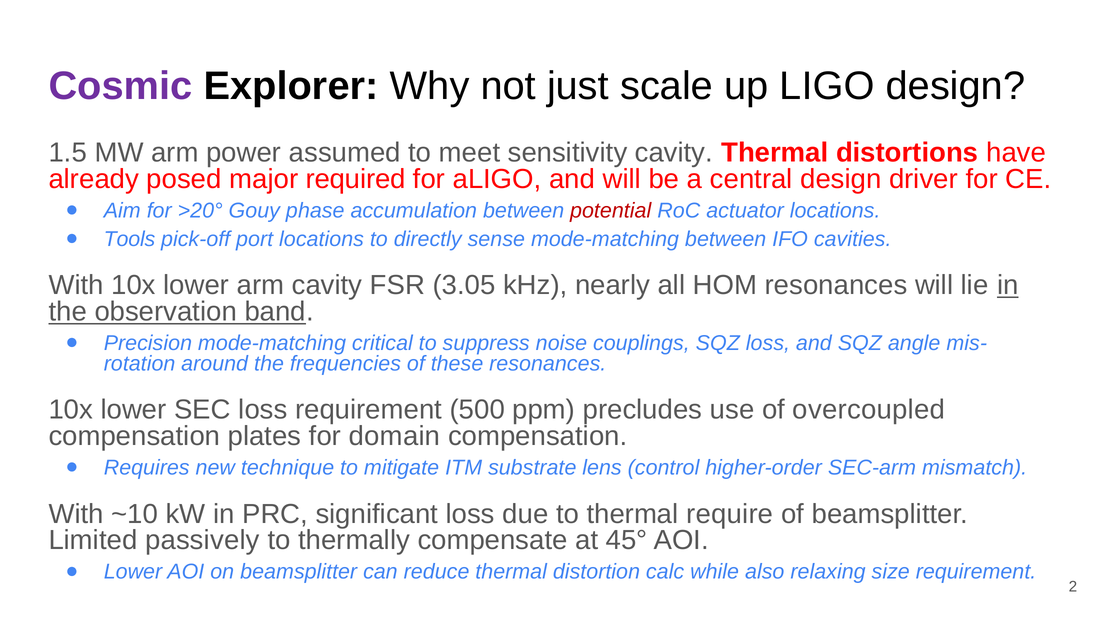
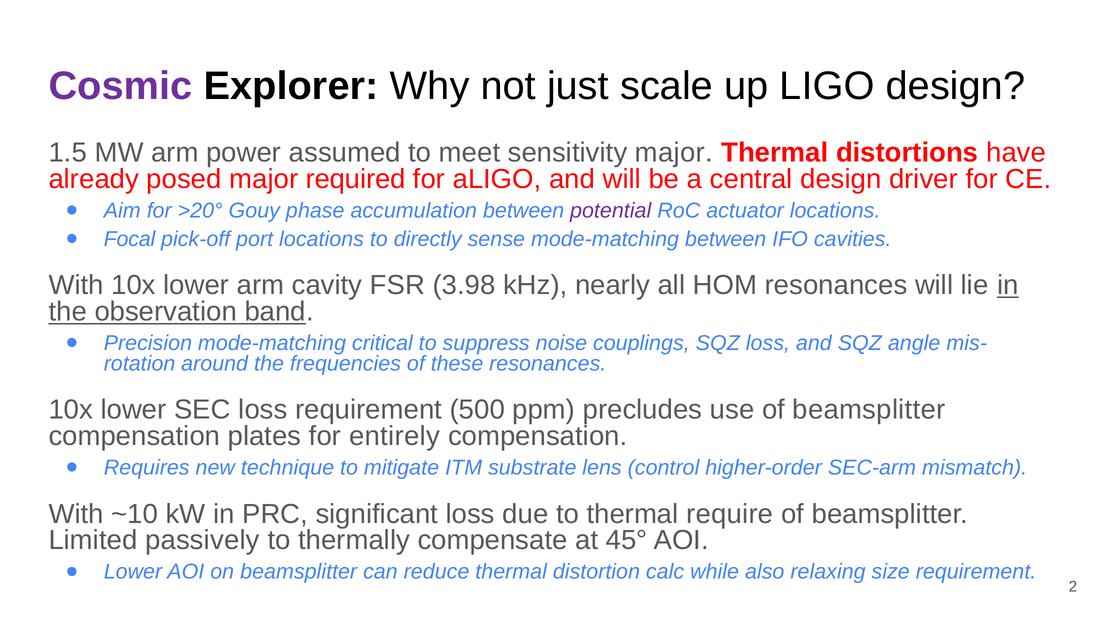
sensitivity cavity: cavity -> major (674, 153)
potential colour: red -> purple (611, 211)
Tools: Tools -> Focal (130, 239)
3.05: 3.05 -> 3.98 (464, 285)
use of overcoupled: overcoupled -> beamsplitter (869, 410)
domain: domain -> entirely (394, 437)
